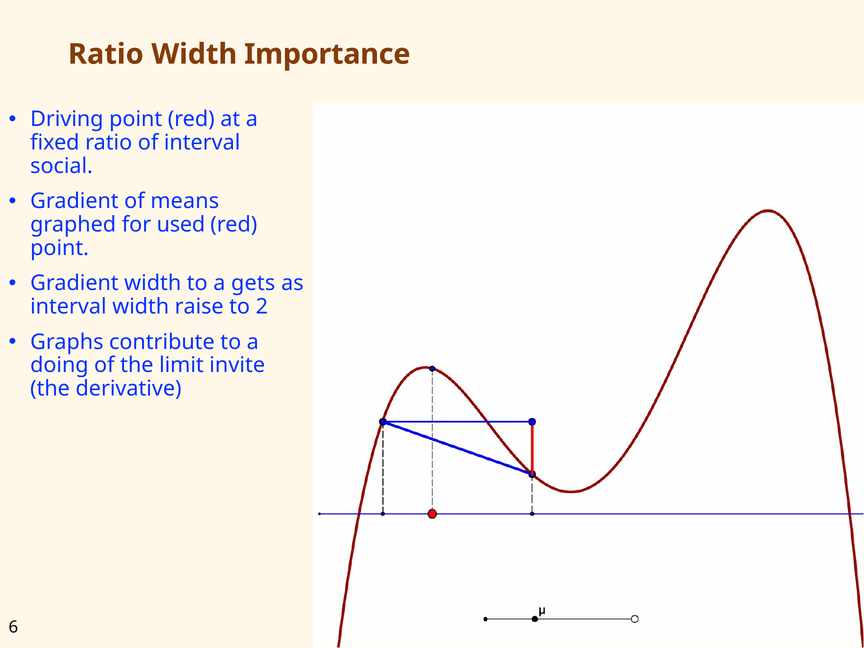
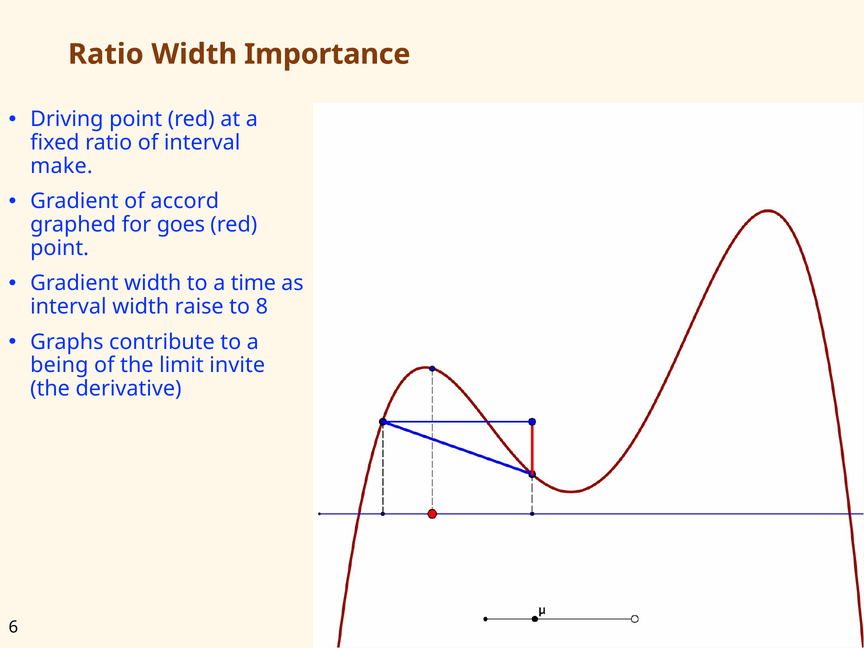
social: social -> make (61, 166)
means: means -> accord (185, 201)
used: used -> goes (181, 225)
gets: gets -> time (253, 283)
2: 2 -> 8 (262, 307)
doing: doing -> being (59, 365)
